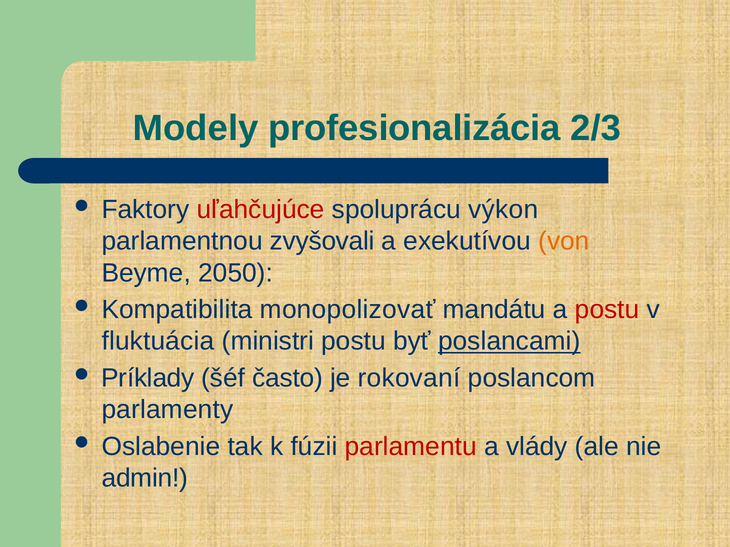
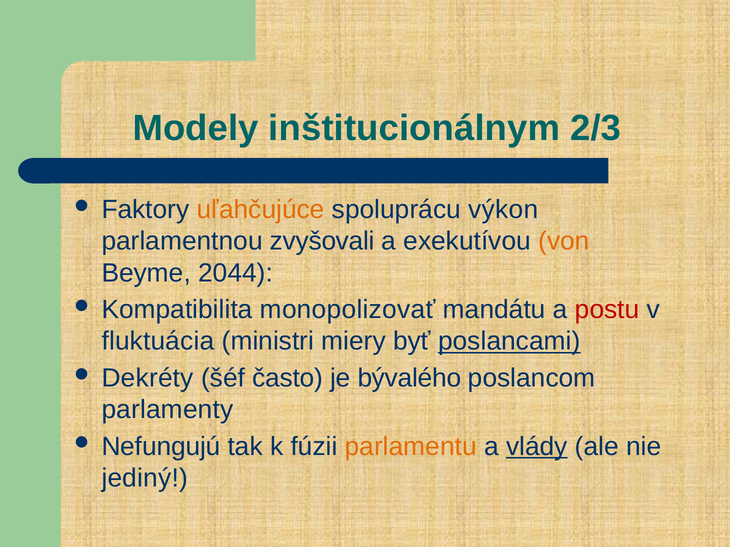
profesionalizácia: profesionalizácia -> inštitucionálnym (414, 128)
uľahčujúce colour: red -> orange (261, 210)
2050: 2050 -> 2044 (236, 273)
ministri postu: postu -> miery (354, 342)
Príklady: Príklady -> Dekréty (148, 378)
rokovaní: rokovaní -> bývalého (409, 378)
Oslabenie: Oslabenie -> Nefungujú (161, 447)
parlamentu colour: red -> orange (411, 447)
vlády underline: none -> present (537, 447)
admin: admin -> jediný (145, 479)
